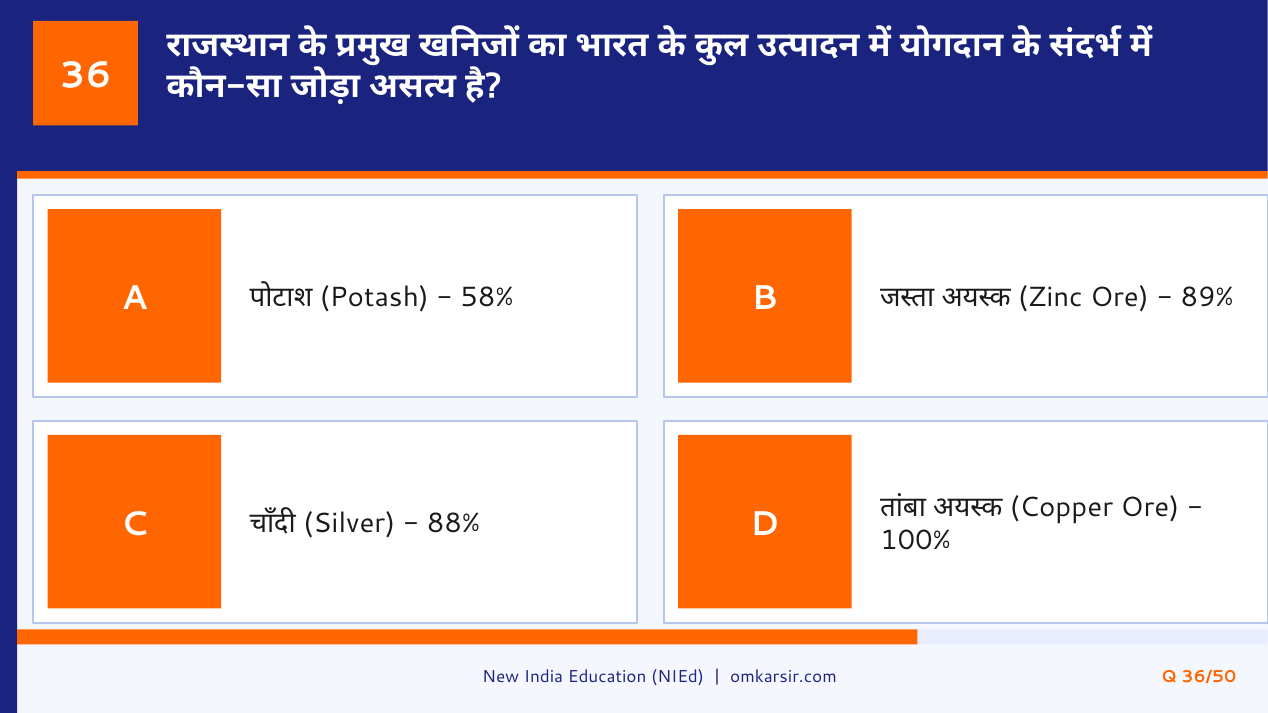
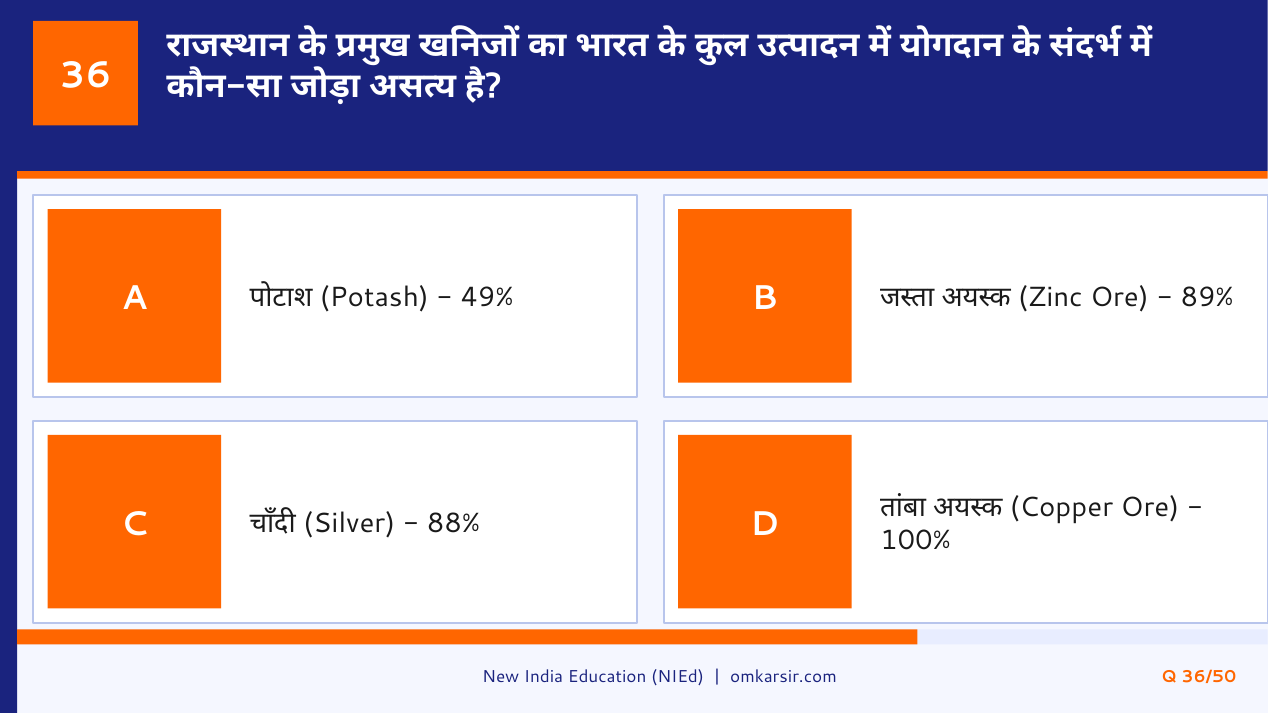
58%: 58% -> 49% (487, 298)
